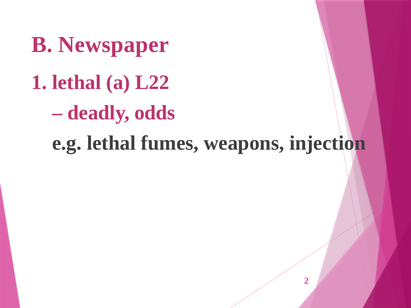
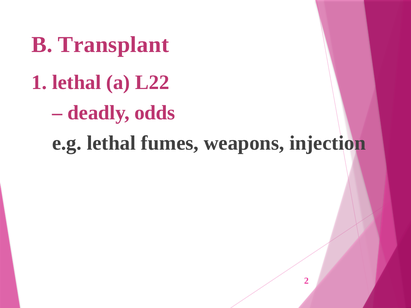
Newspaper: Newspaper -> Transplant (114, 45)
